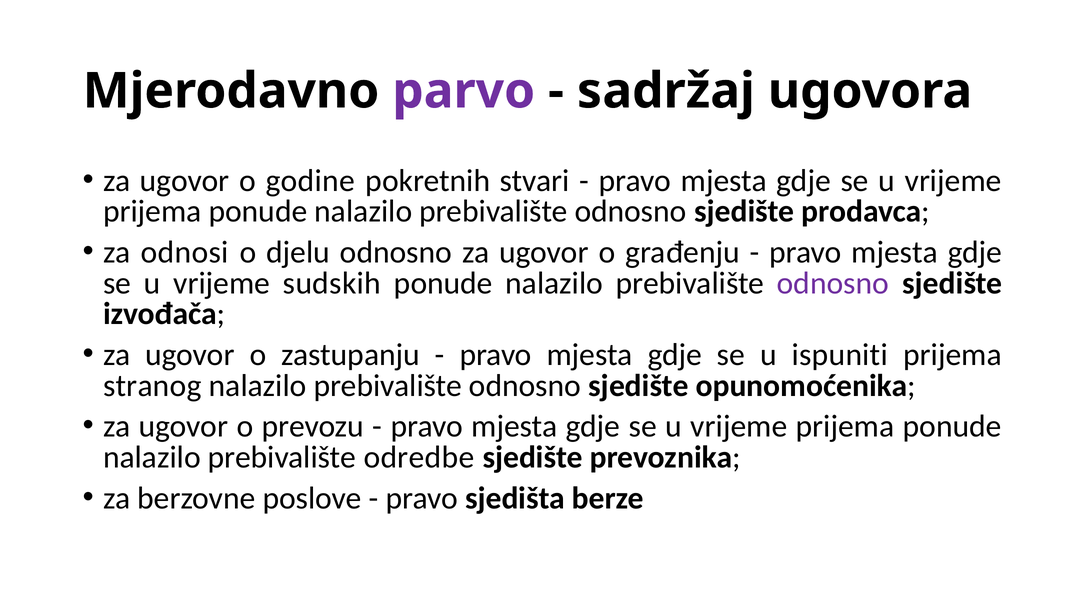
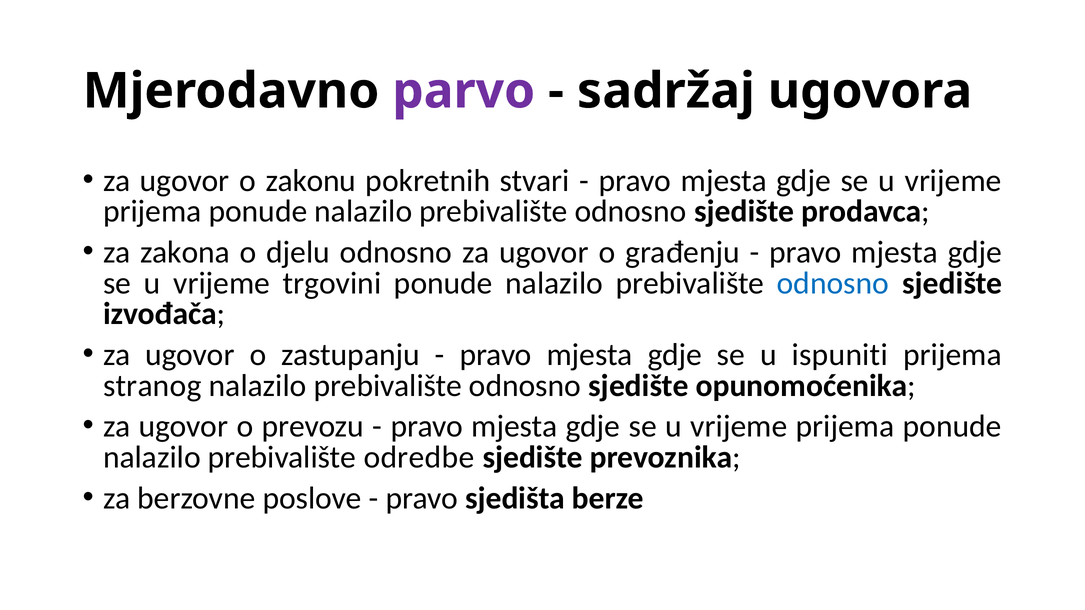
godine: godine -> zakonu (311, 181)
odnosi: odnosi -> zakona (185, 252)
sudskih: sudskih -> trgovini (332, 283)
odnosno colour: purple -> blue (833, 283)
